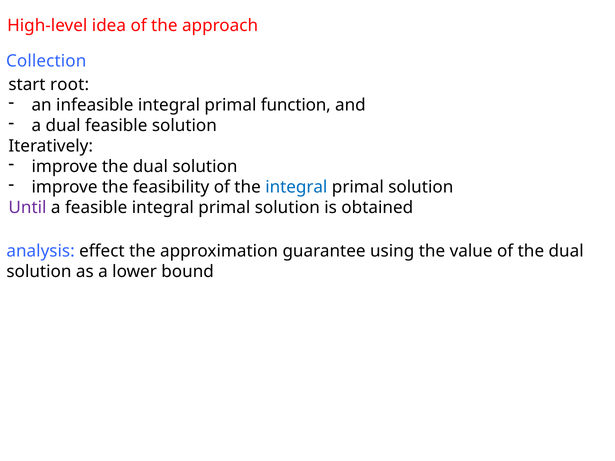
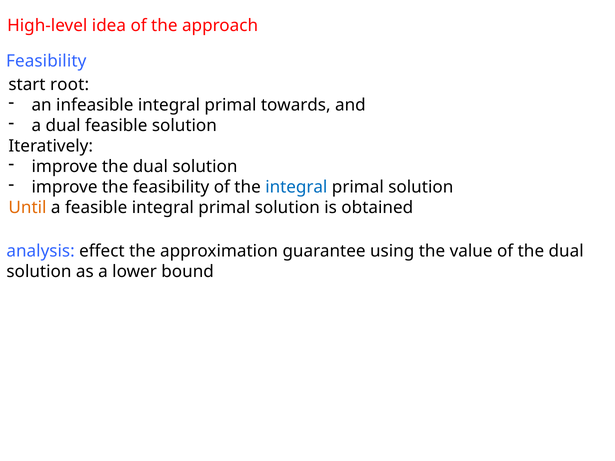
Collection: Collection -> Feasibility (46, 61)
function: function -> towards (296, 105)
Until colour: purple -> orange (27, 208)
